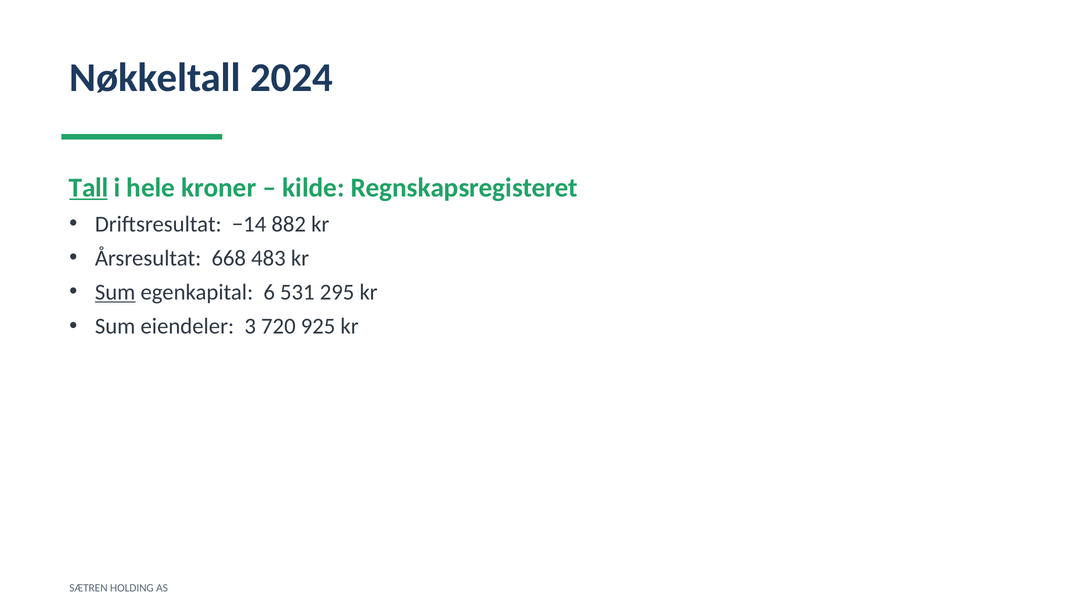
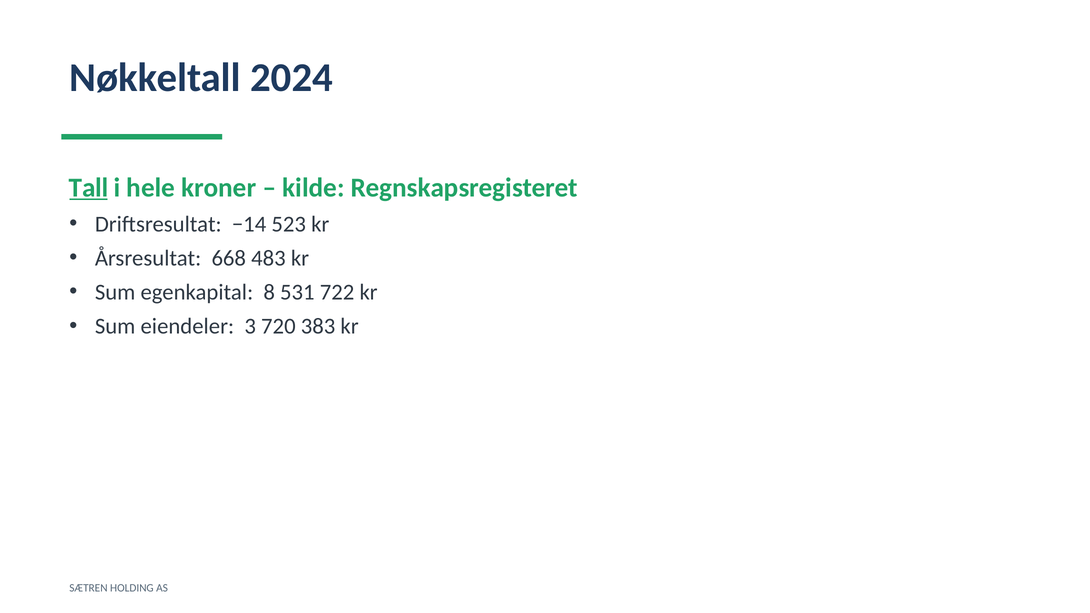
882: 882 -> 523 (289, 224)
Sum underline: present -> none (115, 292)
6: 6 -> 8 (269, 292)
295: 295 -> 722 (337, 292)
925: 925 -> 383 (318, 326)
